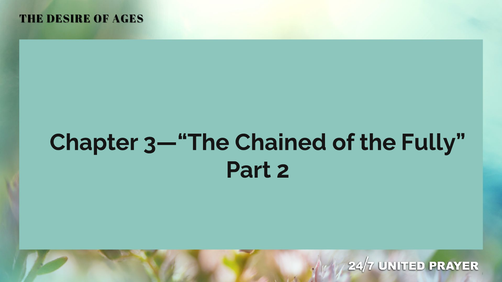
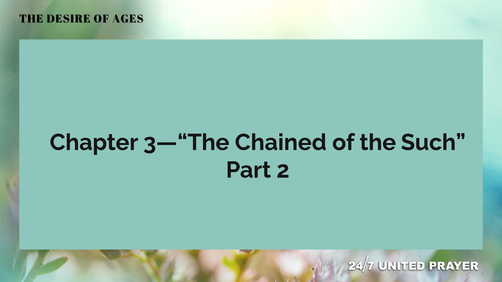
Fully: Fully -> Such (433, 143)
